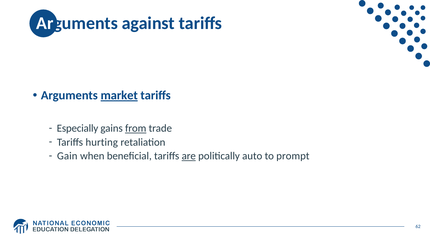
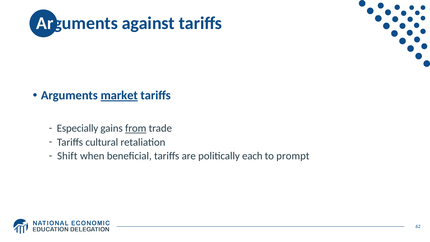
hurting: hurting -> cultural (102, 142)
Gain: Gain -> Shift (67, 156)
are underline: present -> none (189, 156)
auto: auto -> each (252, 156)
